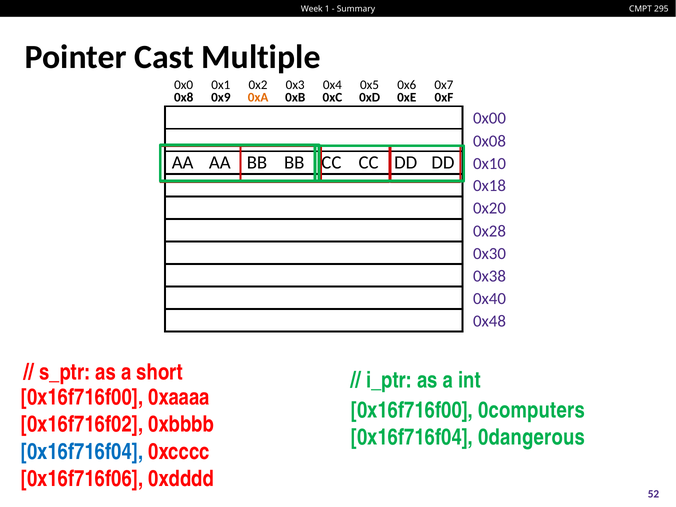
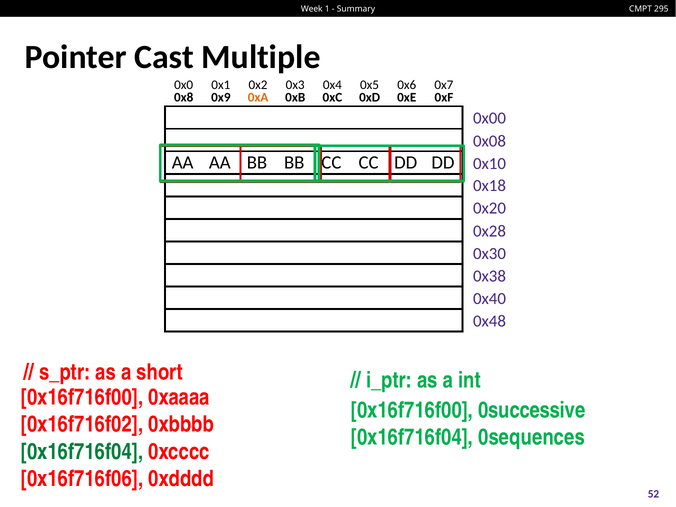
0computers: 0computers -> 0successive (532, 410)
0dangerous: 0dangerous -> 0sequences (532, 437)
0x16f716f04 colour: blue -> green (82, 452)
